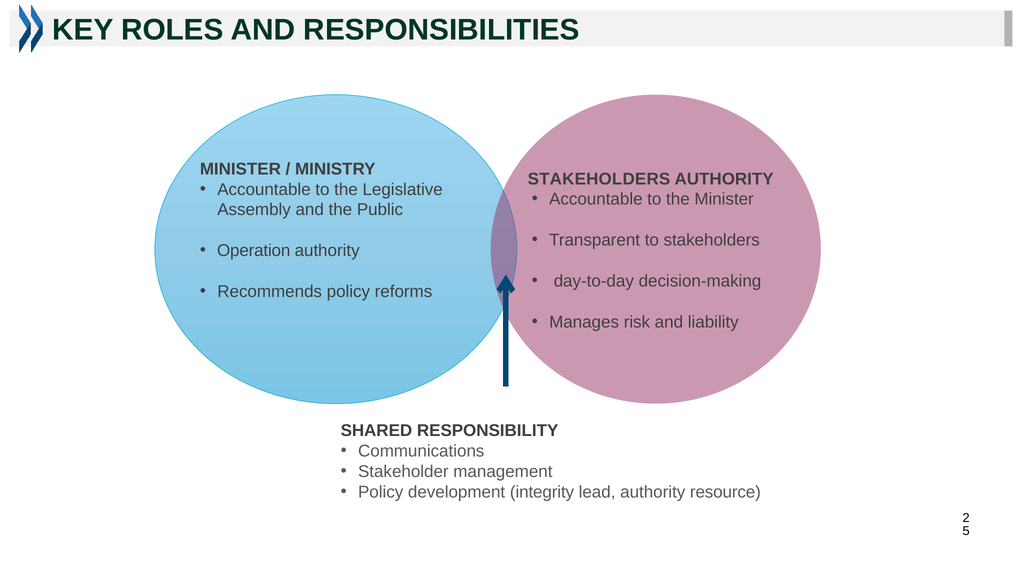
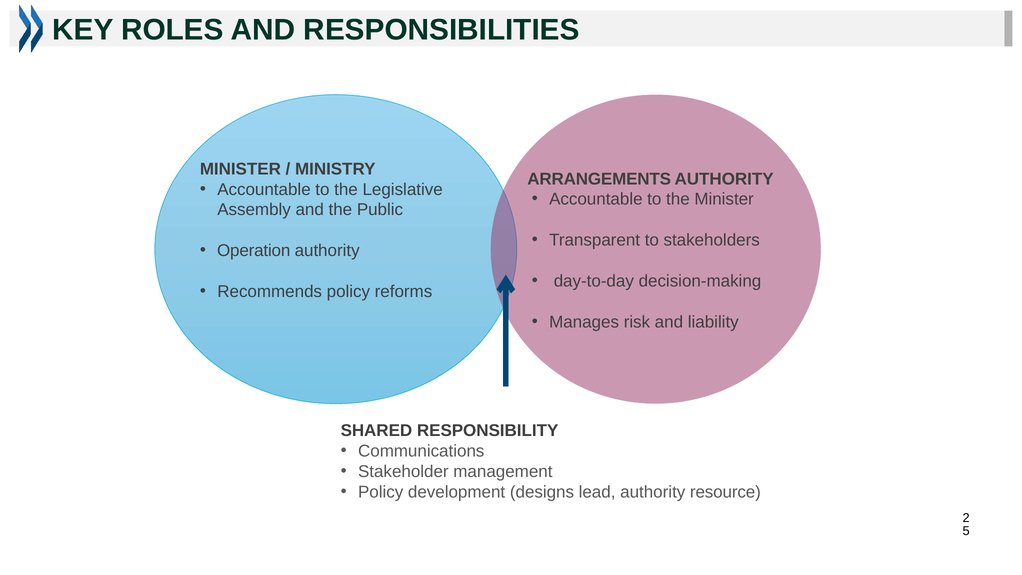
STAKEHOLDERS: STAKEHOLDERS -> ARRANGEMENTS (599, 179)
integrity: integrity -> designs (542, 492)
